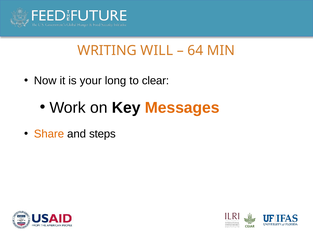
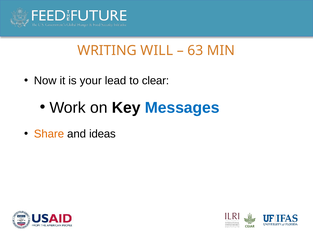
64: 64 -> 63 (195, 50)
long: long -> lead (116, 81)
Messages colour: orange -> blue (182, 107)
steps: steps -> ideas (102, 134)
